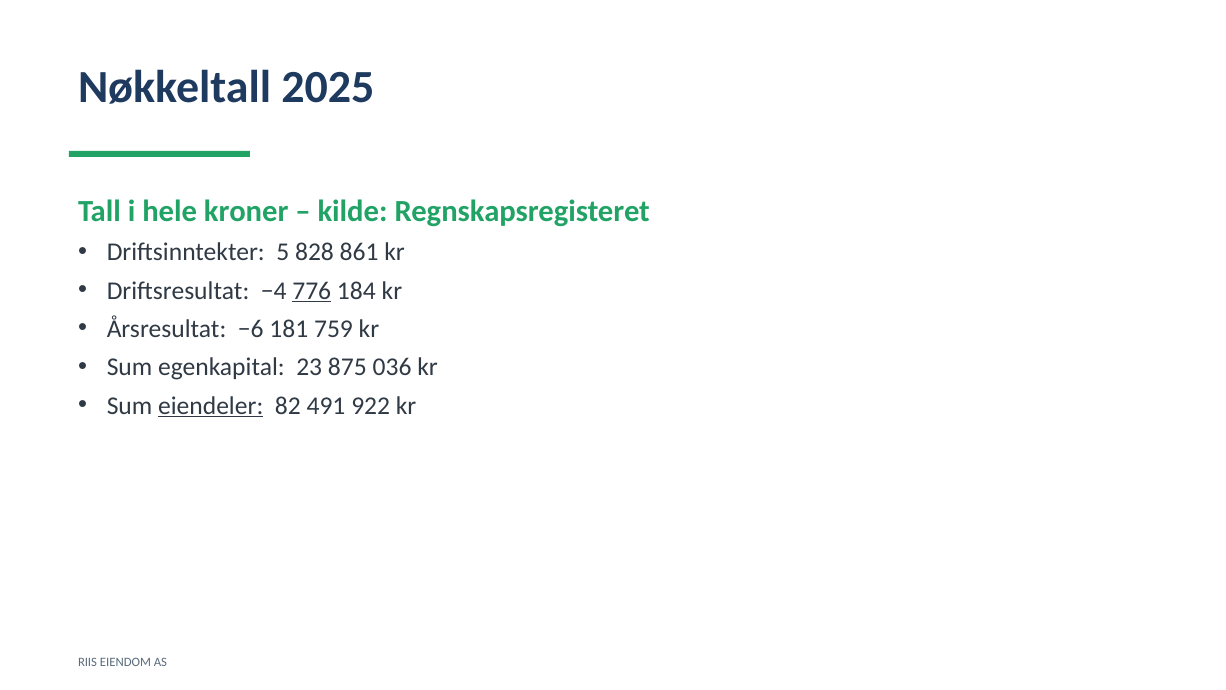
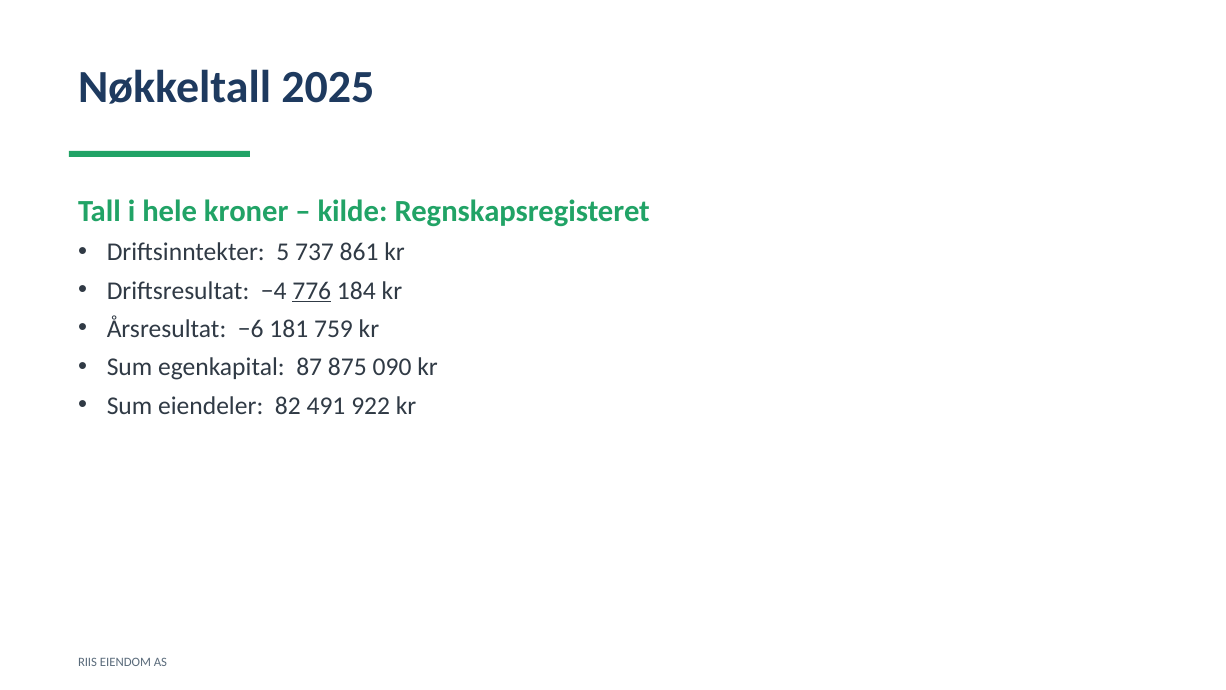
828: 828 -> 737 (314, 252)
23: 23 -> 87 (309, 367)
036: 036 -> 090 (392, 367)
eiendeler underline: present -> none (211, 405)
